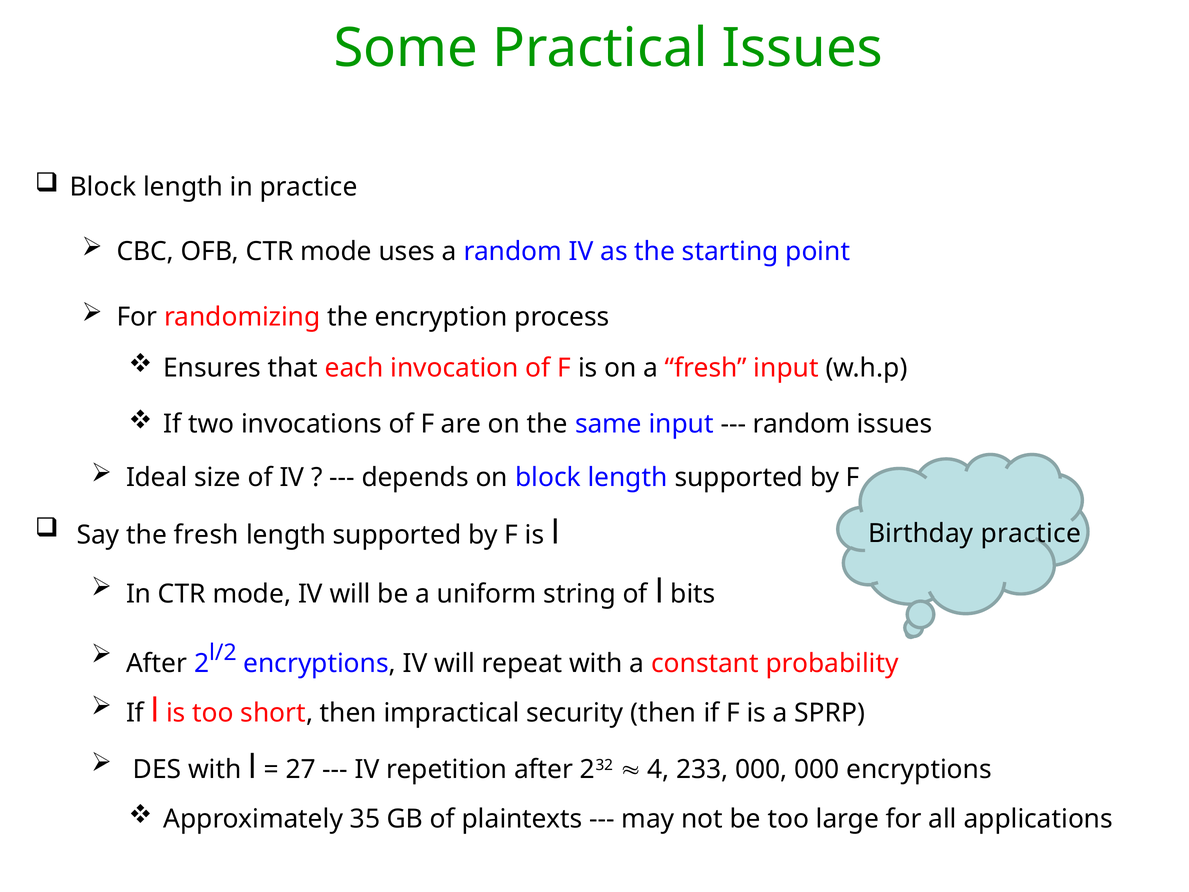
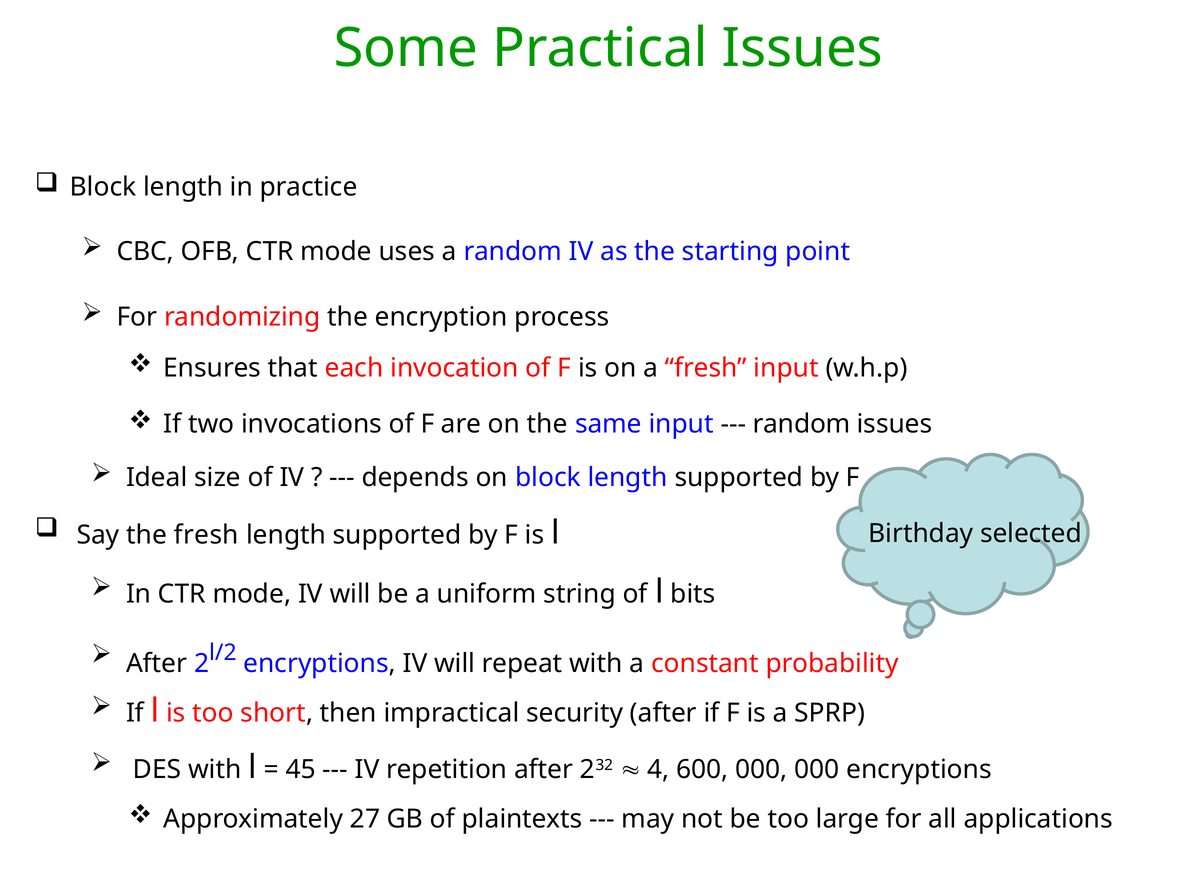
Birthday practice: practice -> selected (1031, 534)
security then: then -> after (663, 713)
27: 27 -> 45 (301, 769)
233: 233 -> 600 (702, 769)
35: 35 -> 27 (365, 819)
